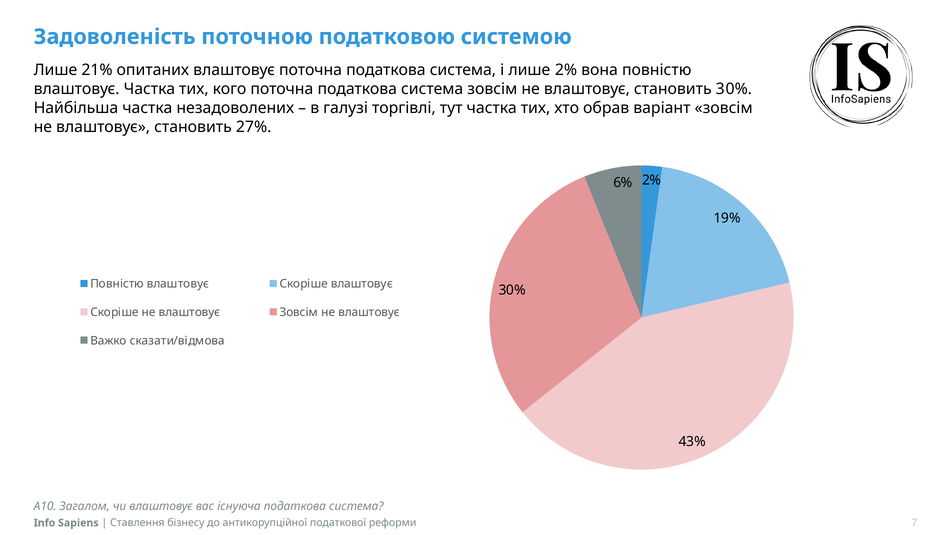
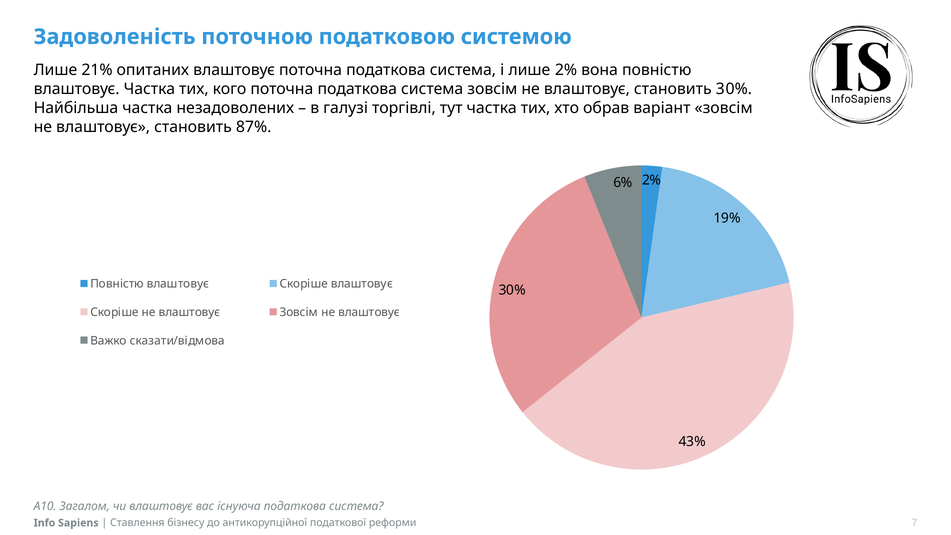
27%: 27% -> 87% (254, 127)
